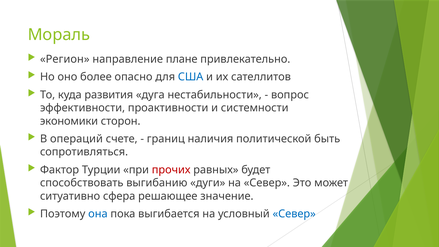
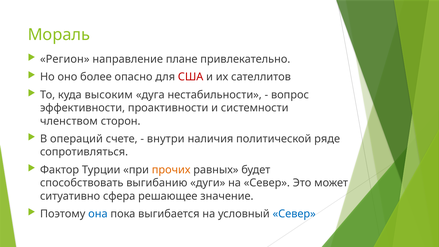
США colour: blue -> red (191, 77)
развития: развития -> высоким (109, 95)
экономики: экономики -> членством (69, 121)
границ: границ -> внутри (166, 139)
быть: быть -> ряде (327, 139)
прочих colour: red -> orange (171, 170)
